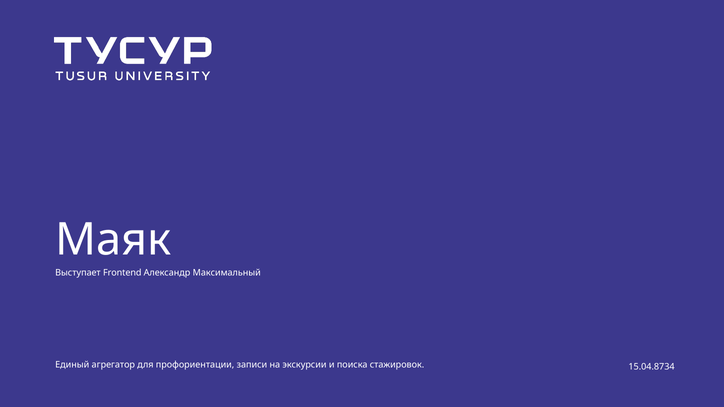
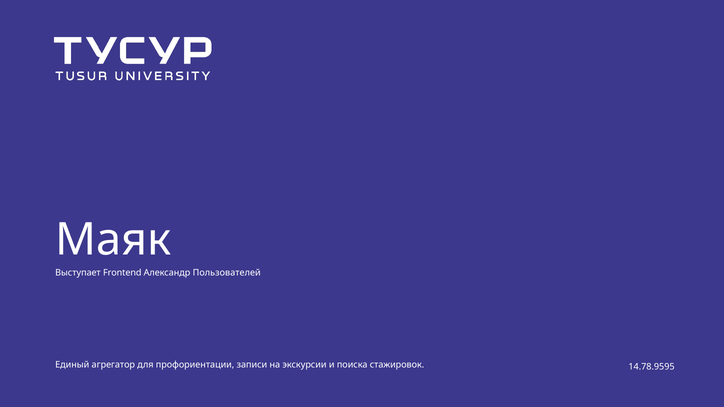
Максимальный: Максимальный -> Пользователей (227, 273)
15.04.8734: 15.04.8734 -> 14.78.9595 (652, 367)
